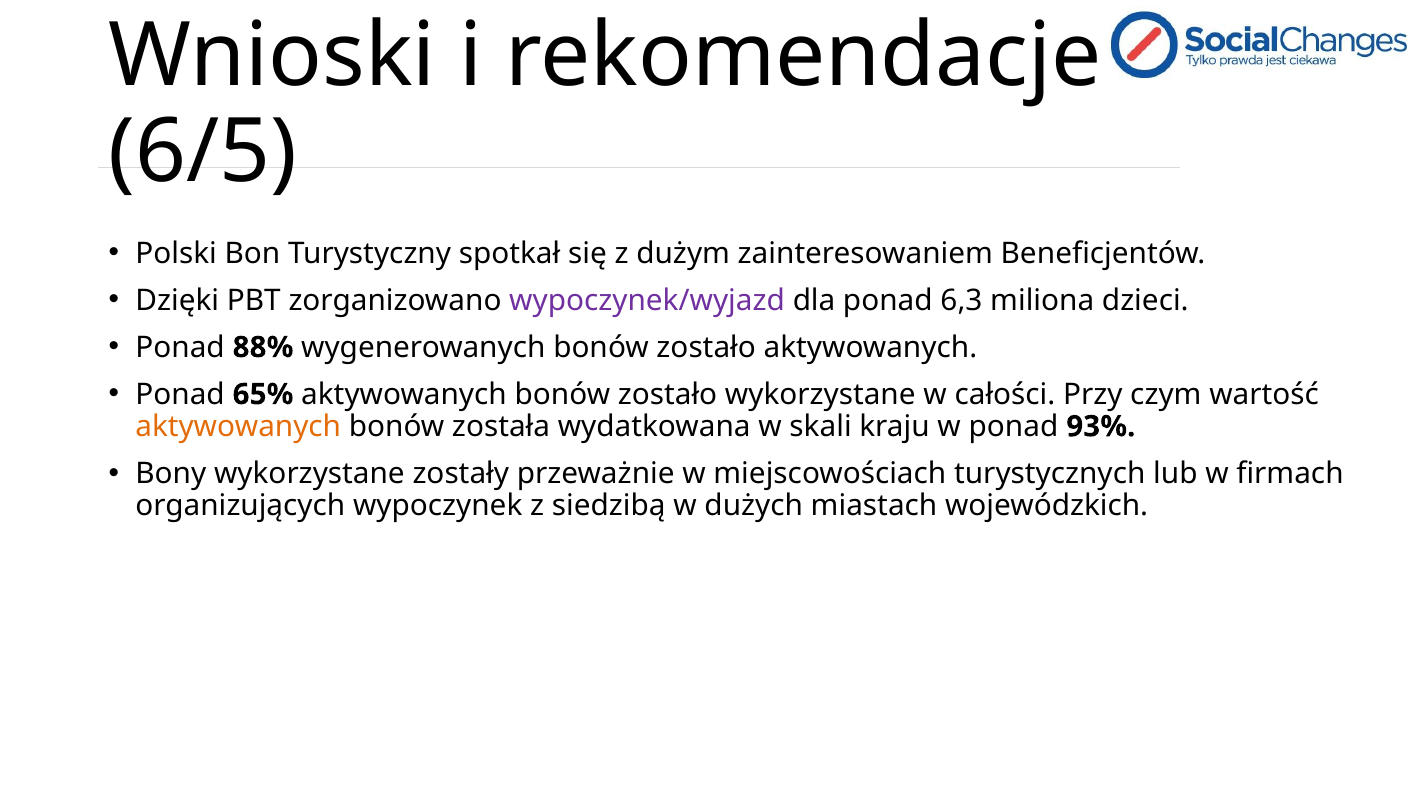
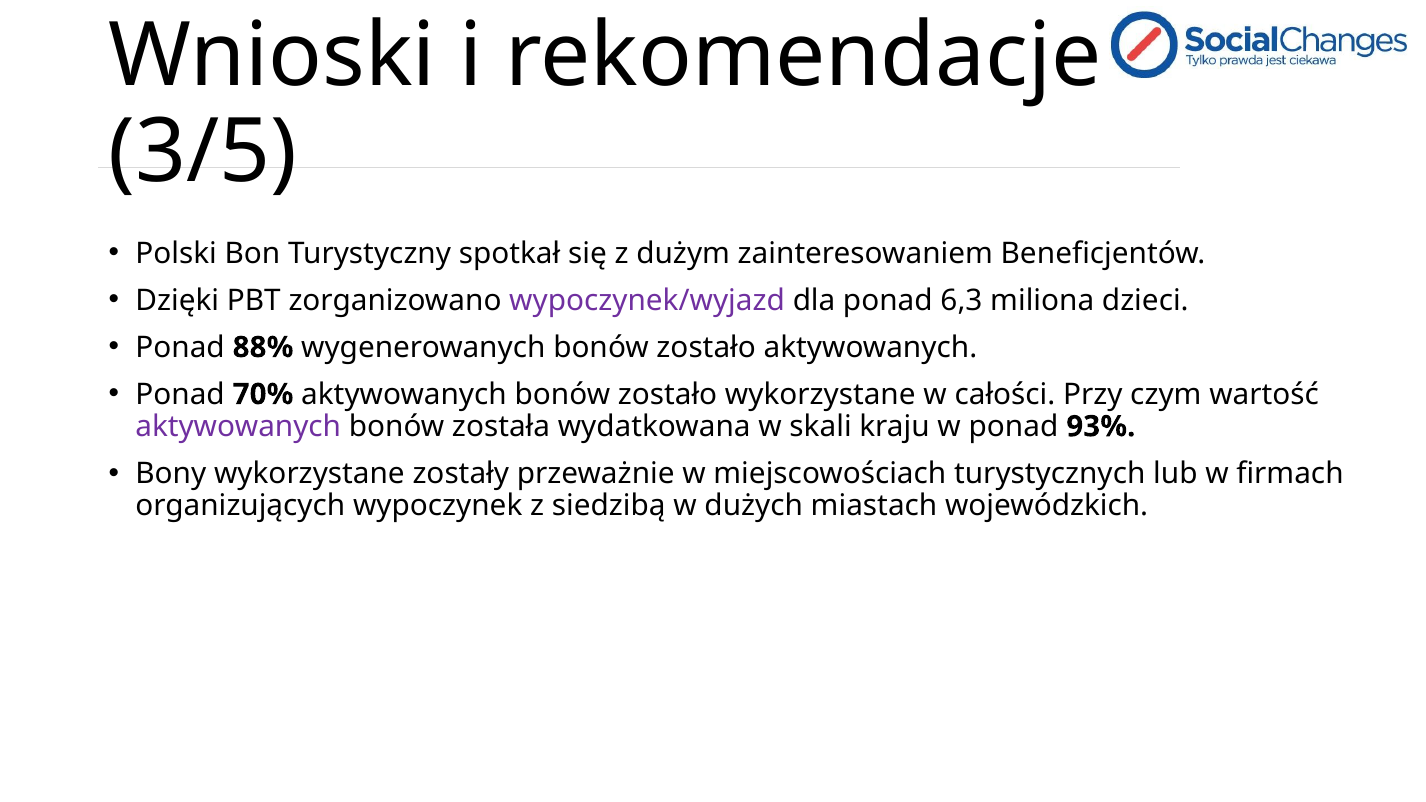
6/5: 6/5 -> 3/5 (203, 152)
65%: 65% -> 70% (263, 394)
aktywowanych colour: orange -> purple (238, 427)
